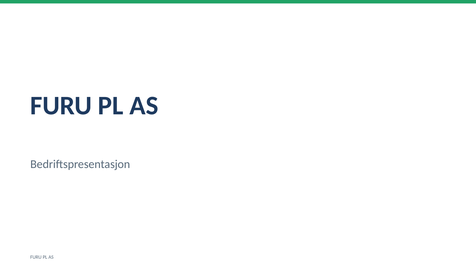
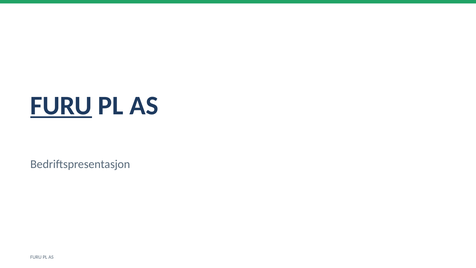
FURU underline: none -> present (61, 106)
